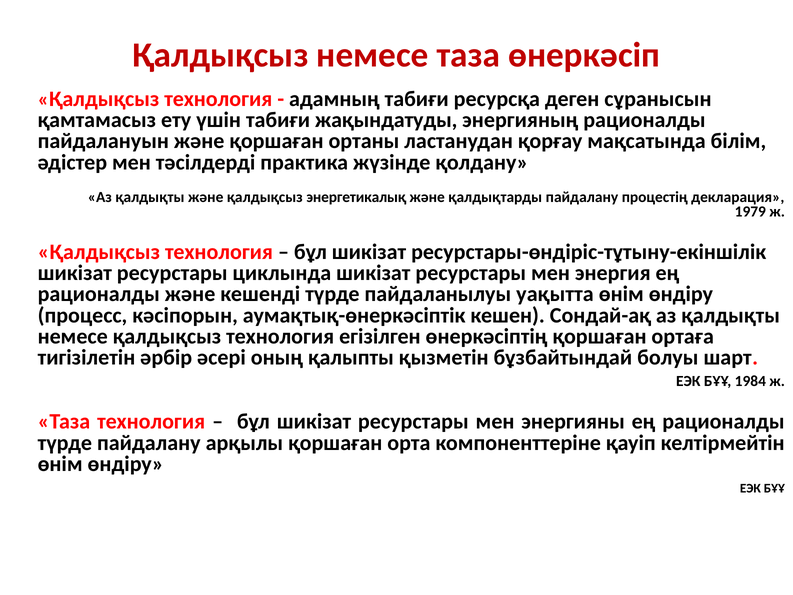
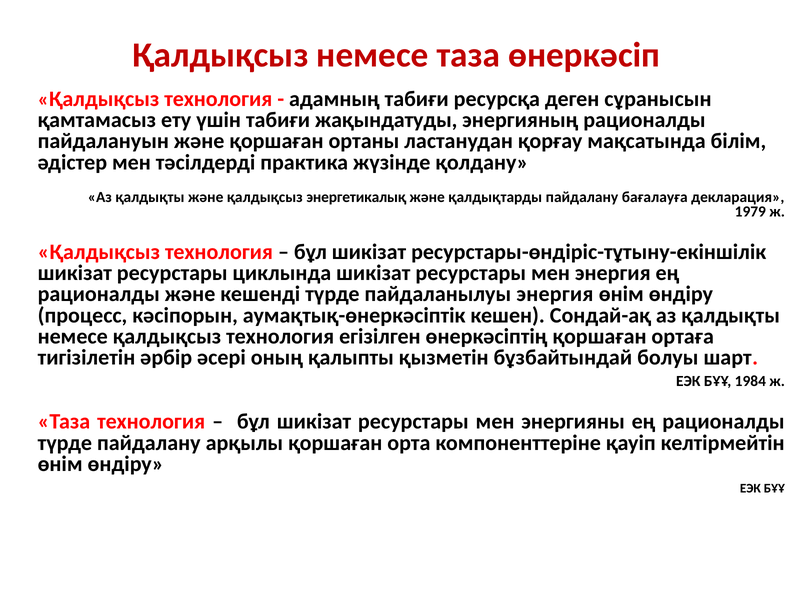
процестің: процестің -> бағалауға (655, 197)
пайдаланылуы уақытта: уақытта -> энергия (555, 294)
